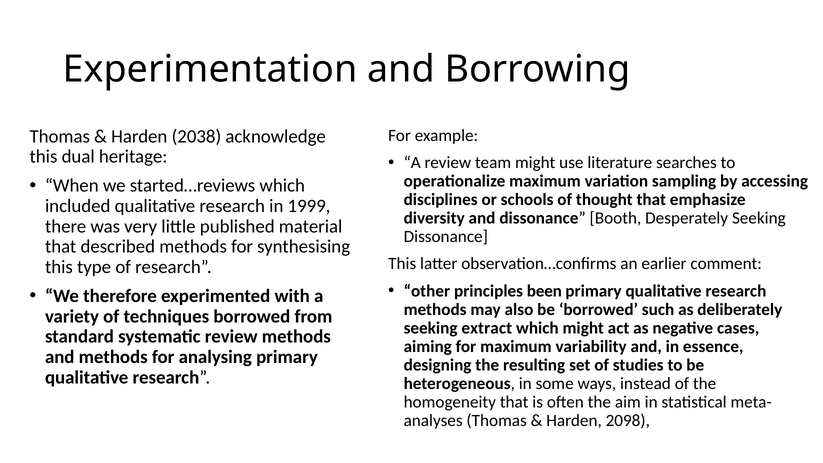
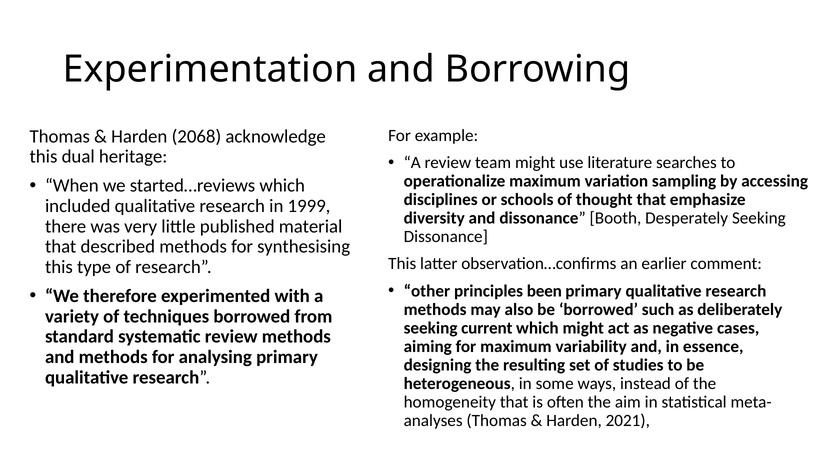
2038: 2038 -> 2068 (196, 136)
extract: extract -> current (487, 328)
2098: 2098 -> 2021 (628, 420)
